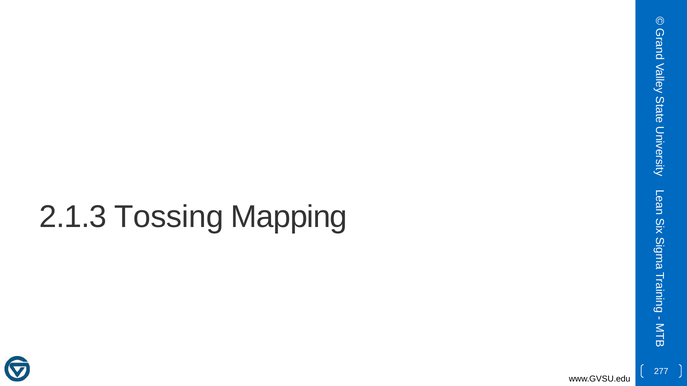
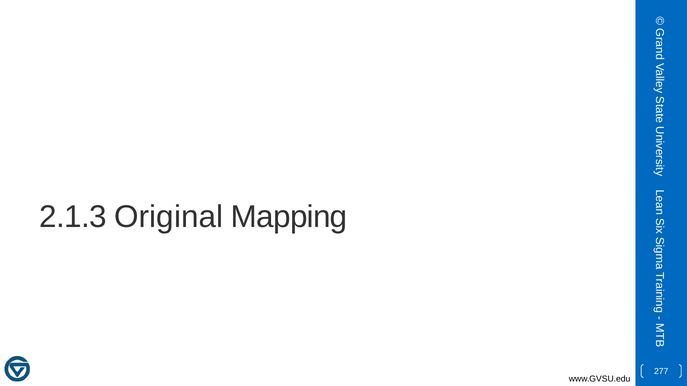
Tossing: Tossing -> Original (169, 217)
